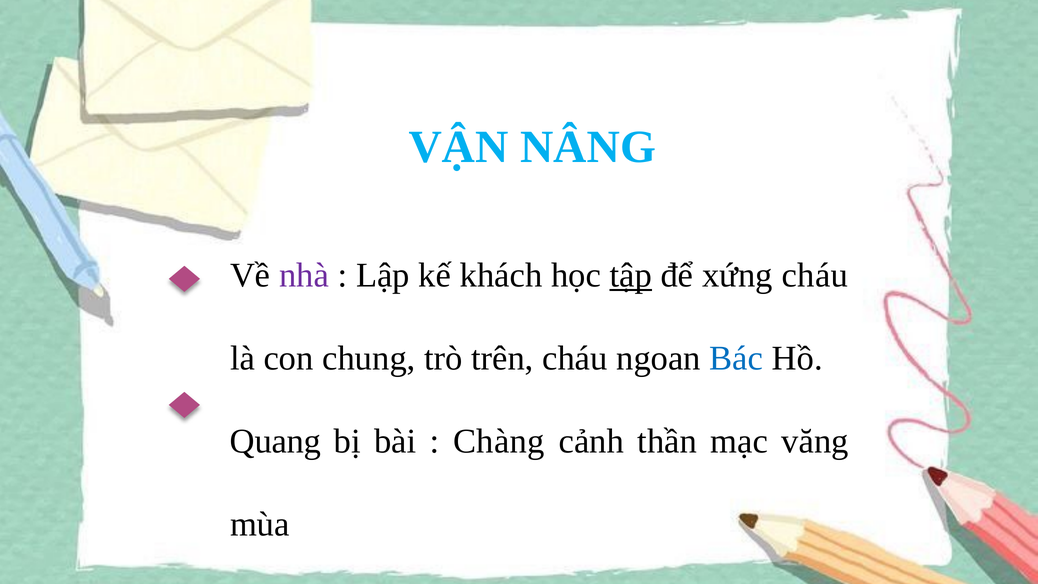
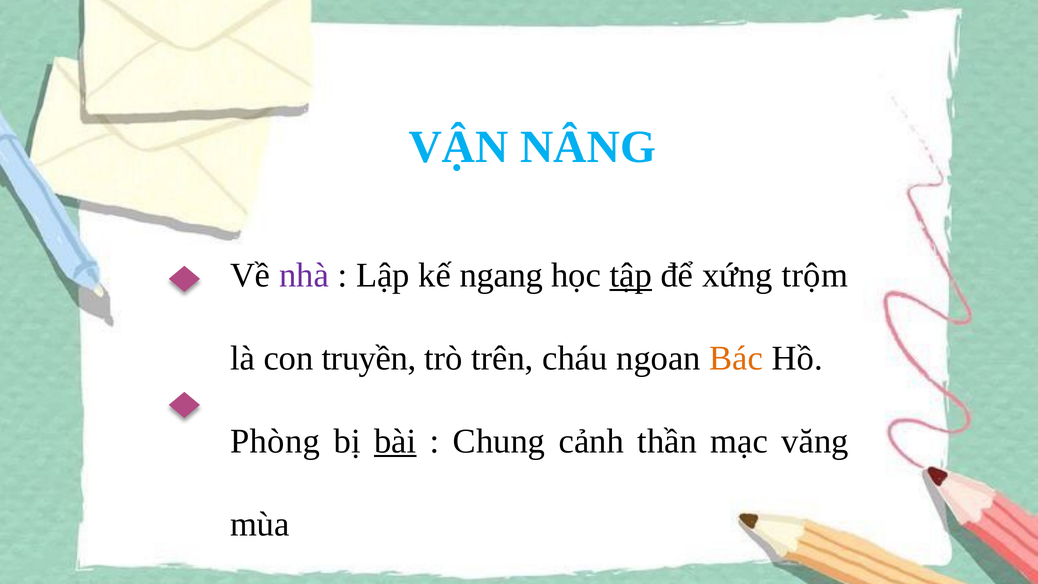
khách: khách -> ngang (501, 275)
xứng cháu: cháu -> trộm (815, 275)
chung: chung -> truyền (369, 358)
Bác colour: blue -> orange (736, 358)
Quang: Quang -> Phòng (275, 441)
bài underline: none -> present (395, 441)
Chàng: Chàng -> Chung (499, 441)
